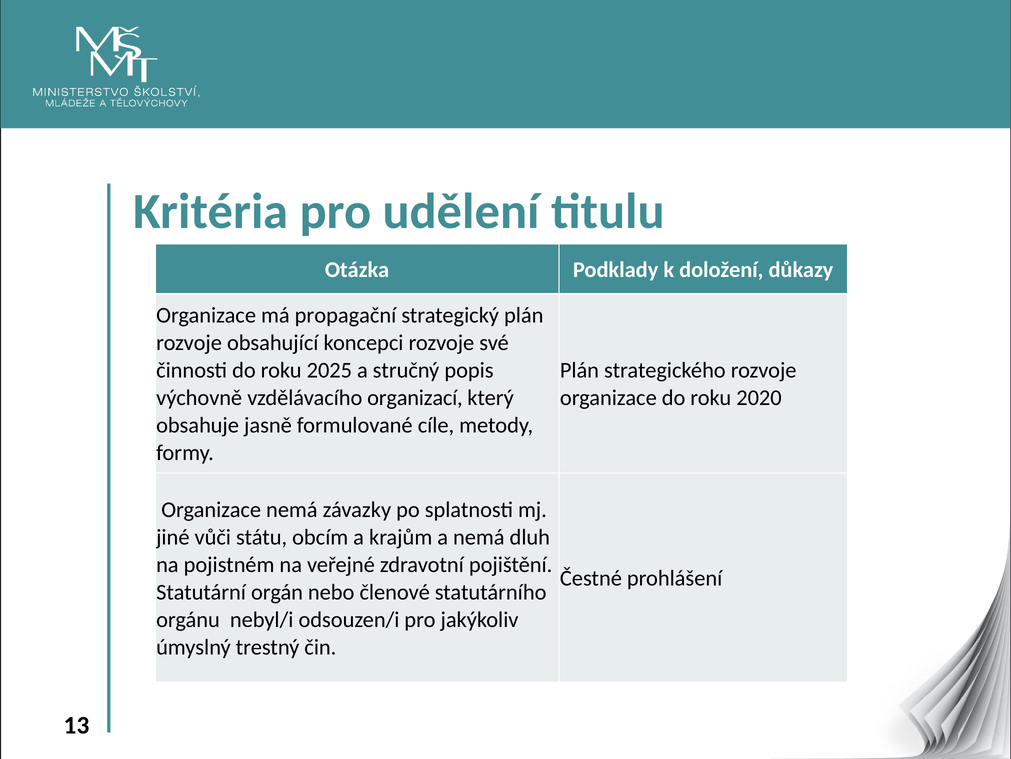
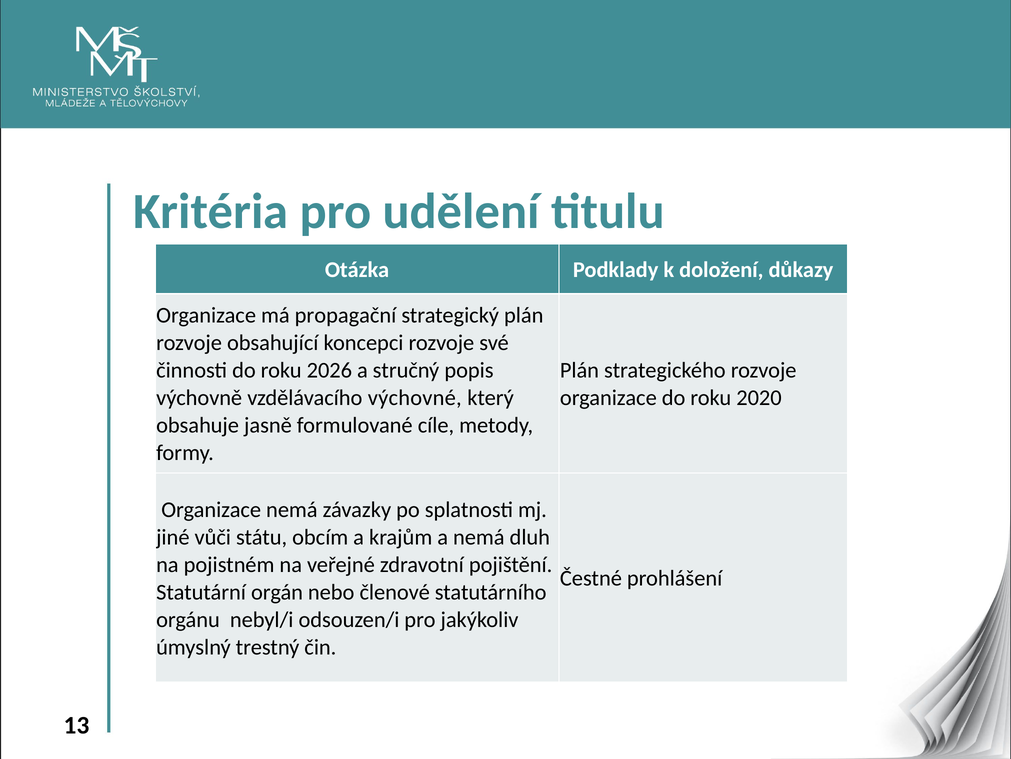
2025: 2025 -> 2026 (329, 370)
organizací: organizací -> výchovné (415, 398)
